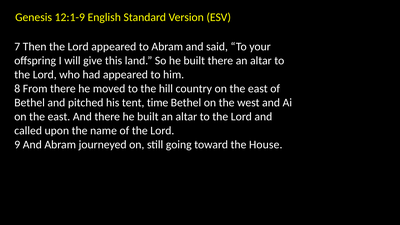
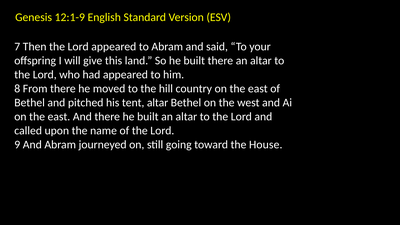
tent time: time -> altar (158, 103)
